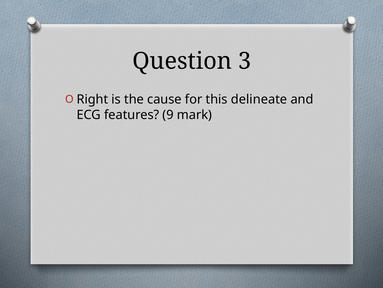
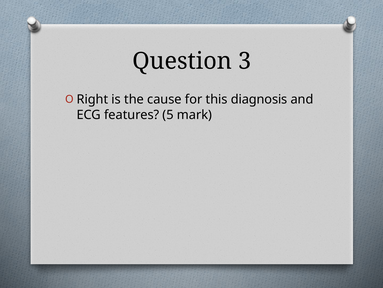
delineate: delineate -> diagnosis (259, 99)
9: 9 -> 5 (168, 115)
